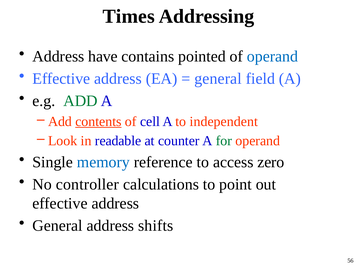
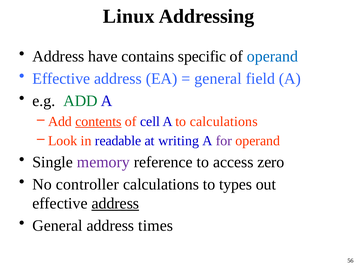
Times: Times -> Linux (129, 16)
pointed: pointed -> specific (202, 56)
to independent: independent -> calculations (224, 121)
counter: counter -> writing (179, 141)
for colour: green -> purple (224, 141)
memory colour: blue -> purple (103, 162)
point: point -> types (236, 184)
address underline: none -> present (115, 203)
shifts: shifts -> times (156, 225)
